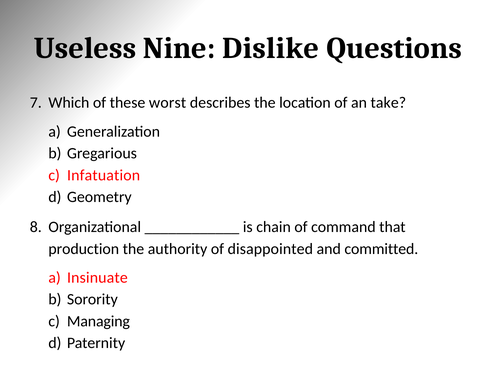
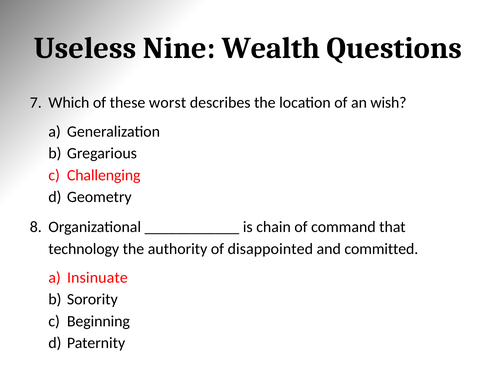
Dislike: Dislike -> Wealth (271, 48)
take: take -> wish (388, 103)
Infatuation: Infatuation -> Challenging (104, 175)
production: production -> technology (84, 249)
Managing: Managing -> Beginning (98, 321)
